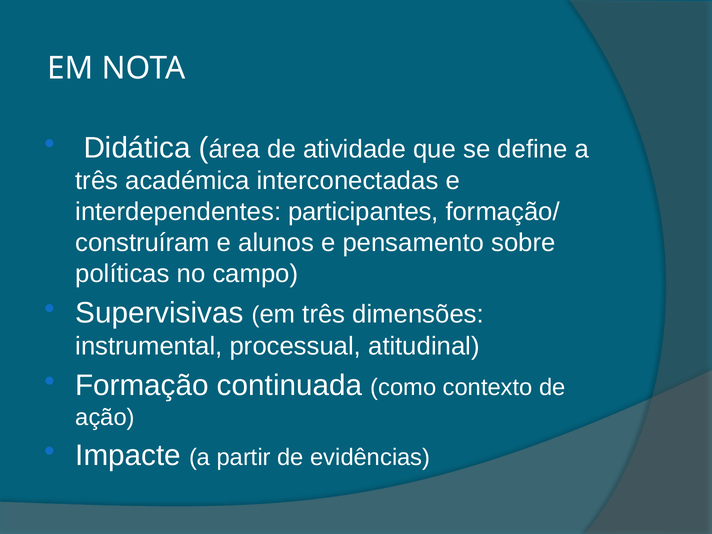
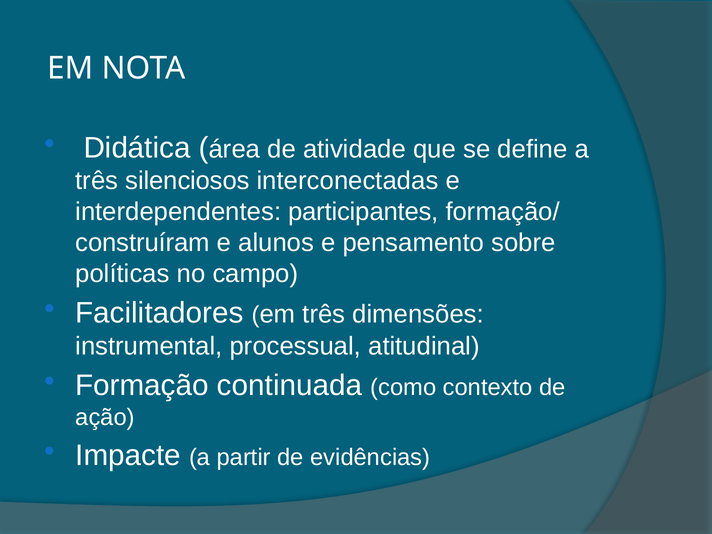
académica: académica -> silenciosos (188, 181)
Supervisivas: Supervisivas -> Facilitadores (159, 313)
